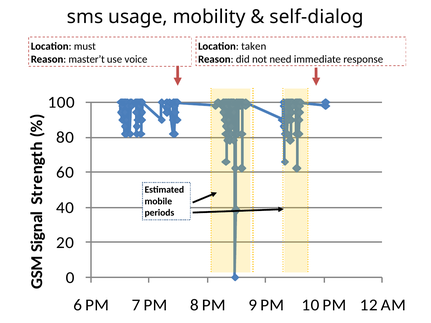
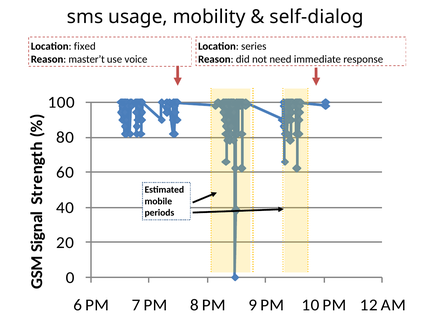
must: must -> fixed (85, 46)
taken: taken -> series (254, 46)
